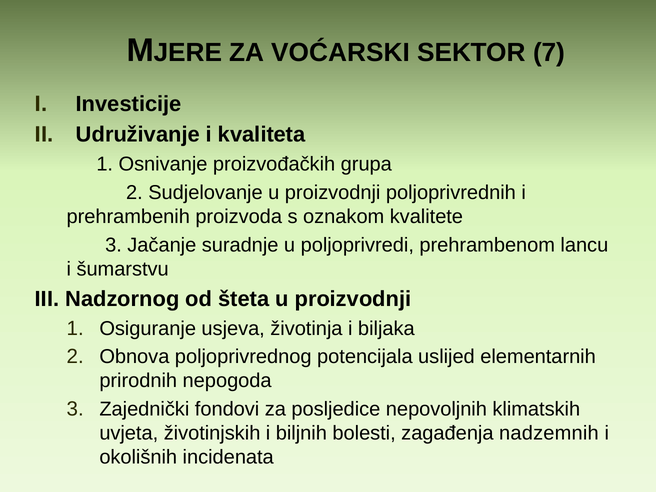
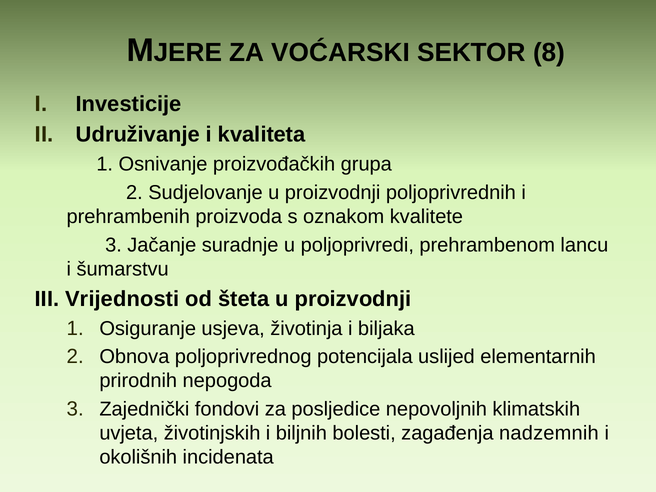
7: 7 -> 8 (549, 52)
Nadzornog: Nadzornog -> Vrijednosti (122, 299)
